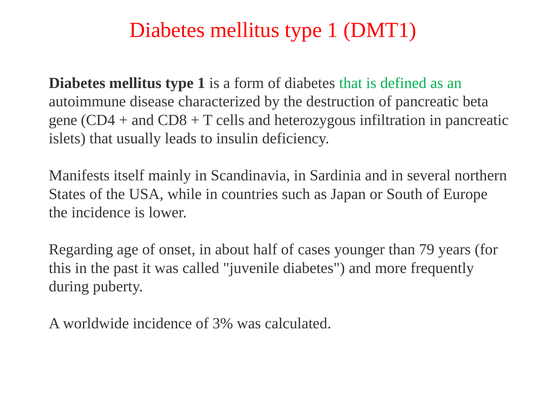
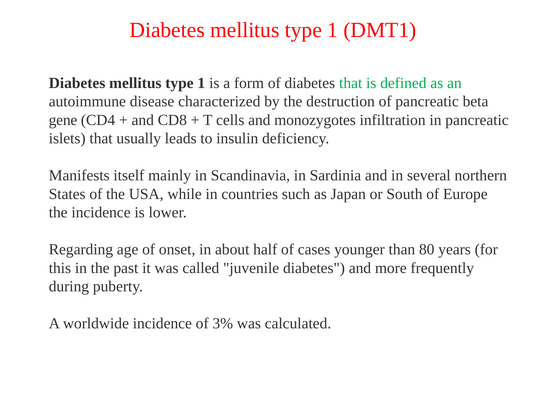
heterozygous: heterozygous -> monozygotes (315, 120)
79: 79 -> 80 (427, 250)
